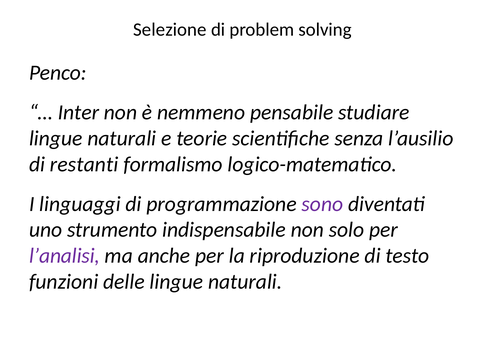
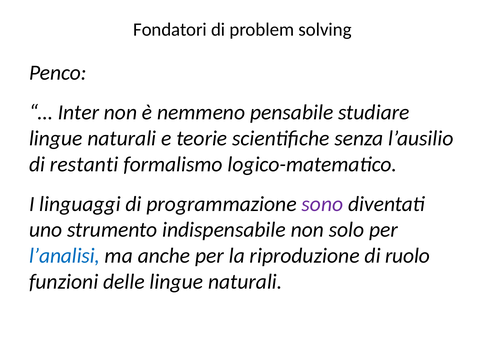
Selezione: Selezione -> Fondatori (170, 30)
l’analisi colour: purple -> blue (64, 256)
testo: testo -> ruolo (407, 256)
